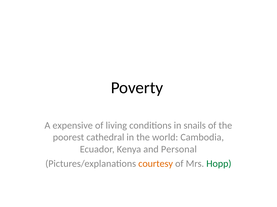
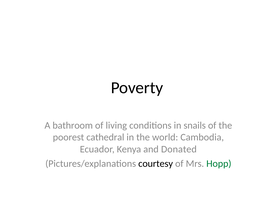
expensive: expensive -> bathroom (73, 126)
Personal: Personal -> Donated (179, 150)
courtesy colour: orange -> black (156, 164)
